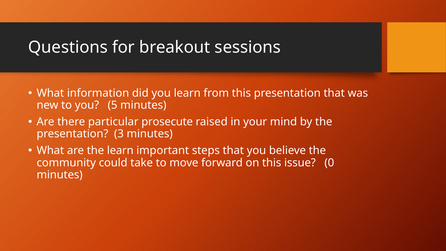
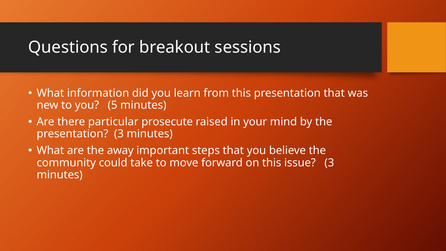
the learn: learn -> away (120, 151)
issue 0: 0 -> 3 (329, 163)
